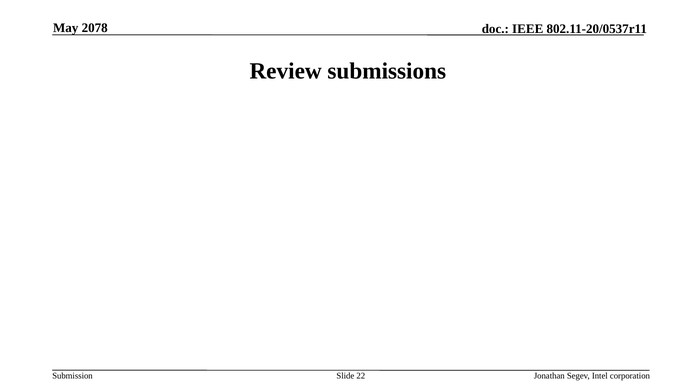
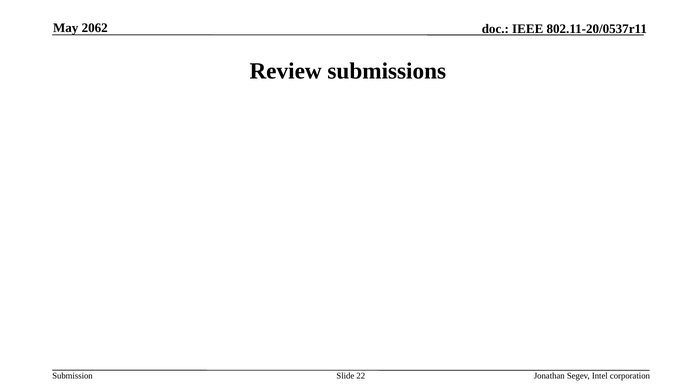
2078: 2078 -> 2062 (95, 28)
